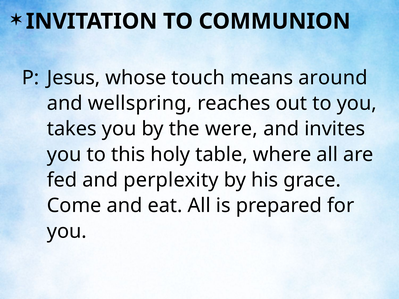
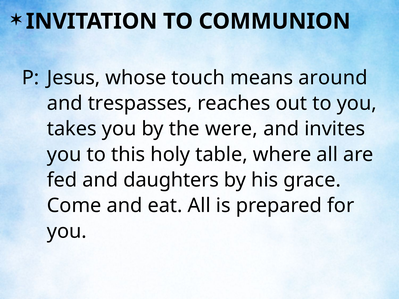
wellspring: wellspring -> trespasses (140, 103)
perplexity: perplexity -> daughters (171, 180)
